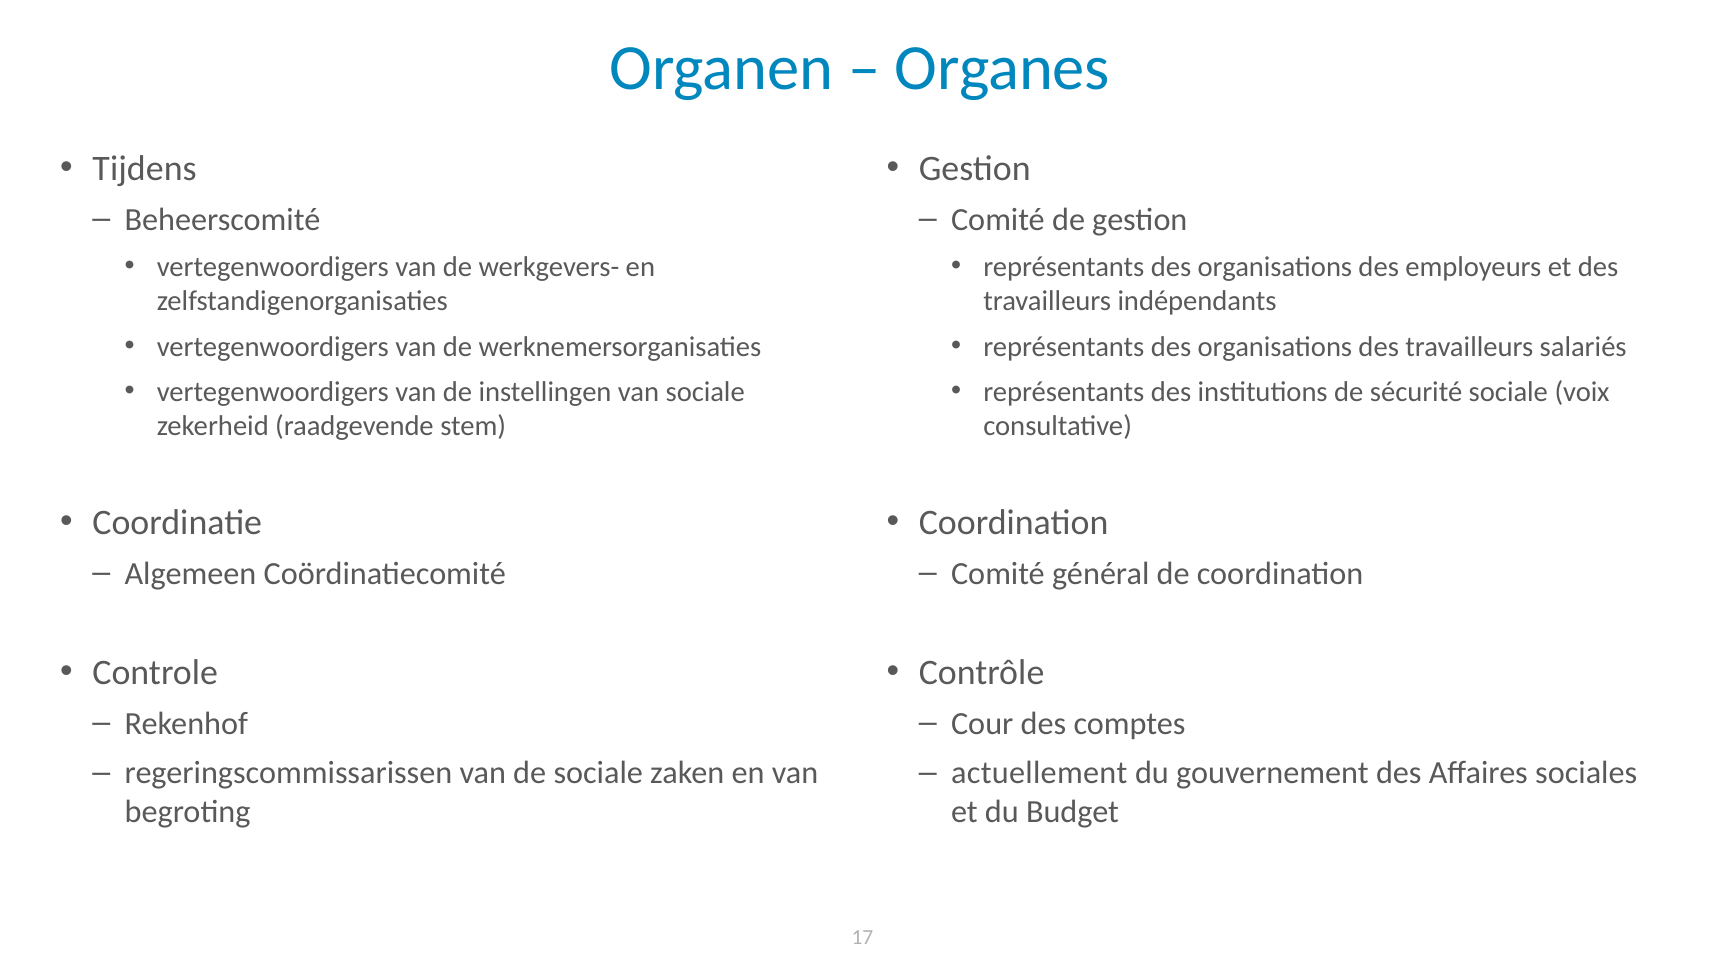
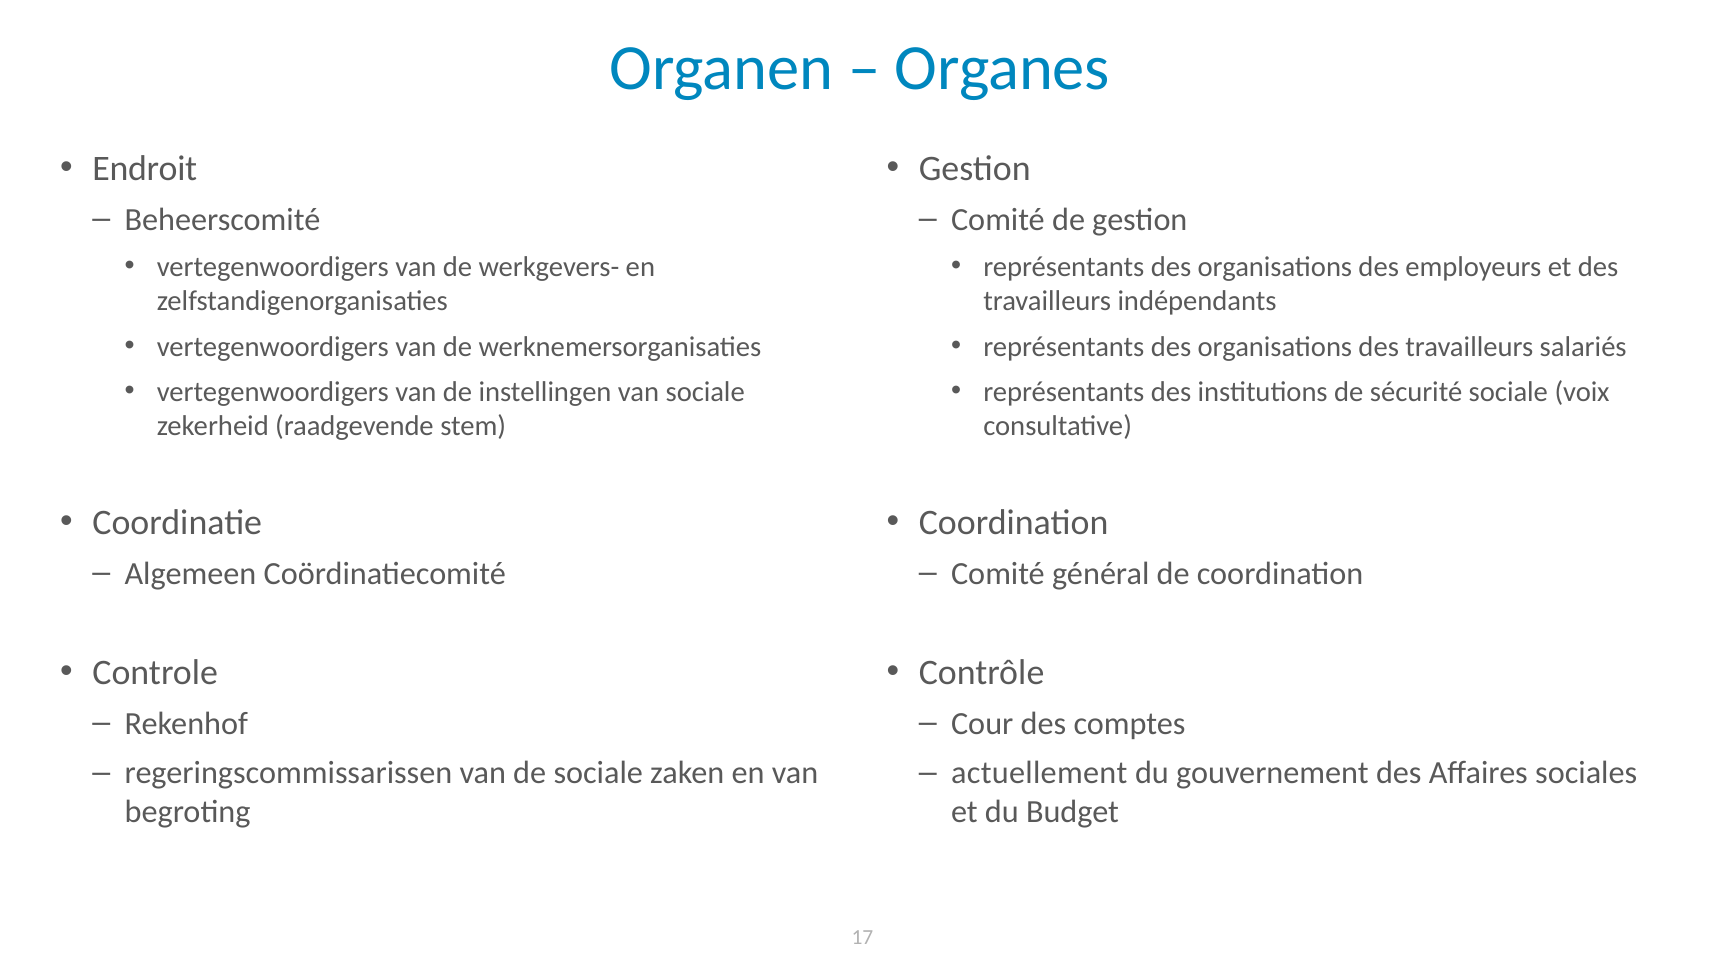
Tijdens: Tijdens -> Endroit (145, 169)
